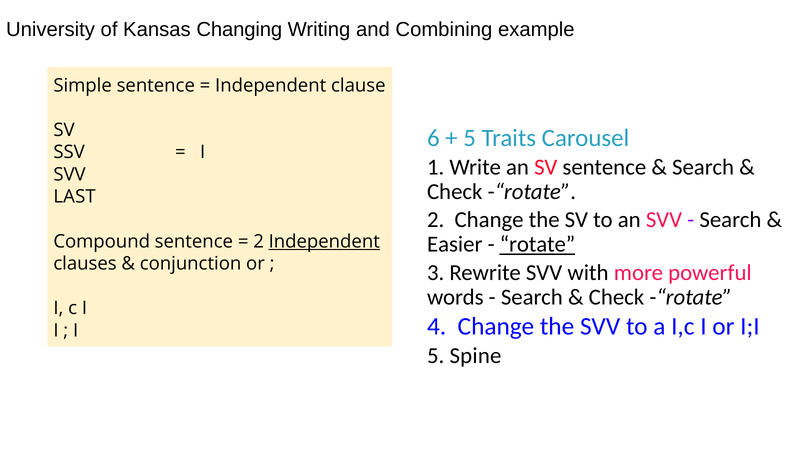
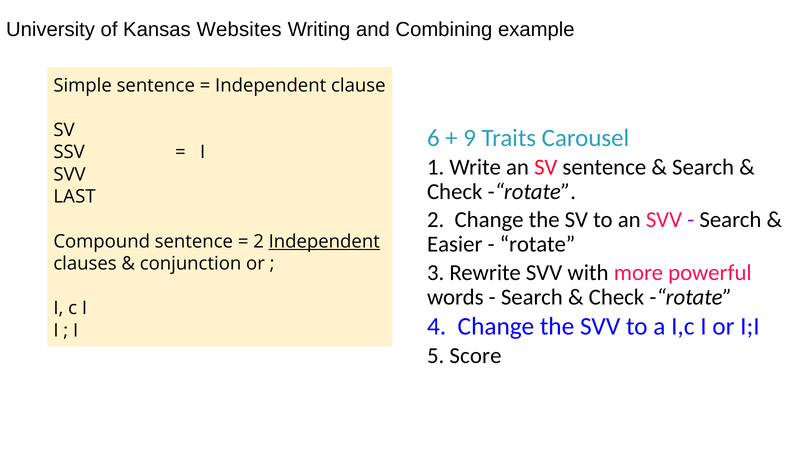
Changing: Changing -> Websites (239, 30)
5: 5 -> 9 (470, 138)
rotate underline: present -> none (538, 245)
Spine: Spine -> Score (475, 356)
